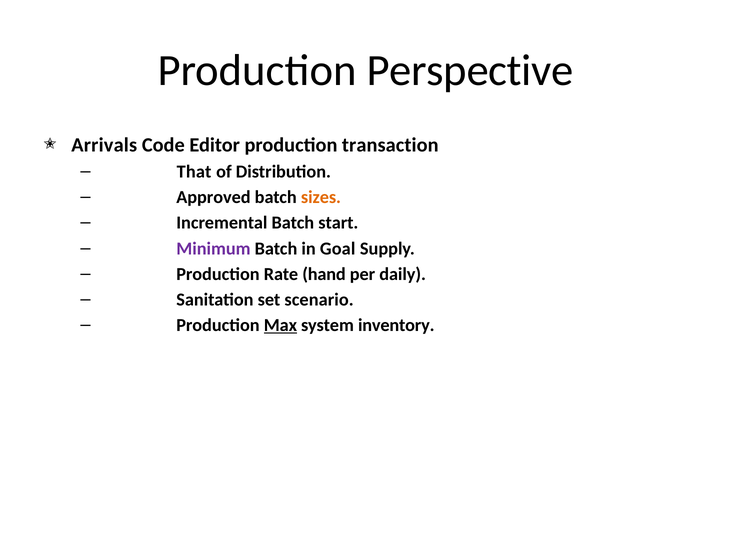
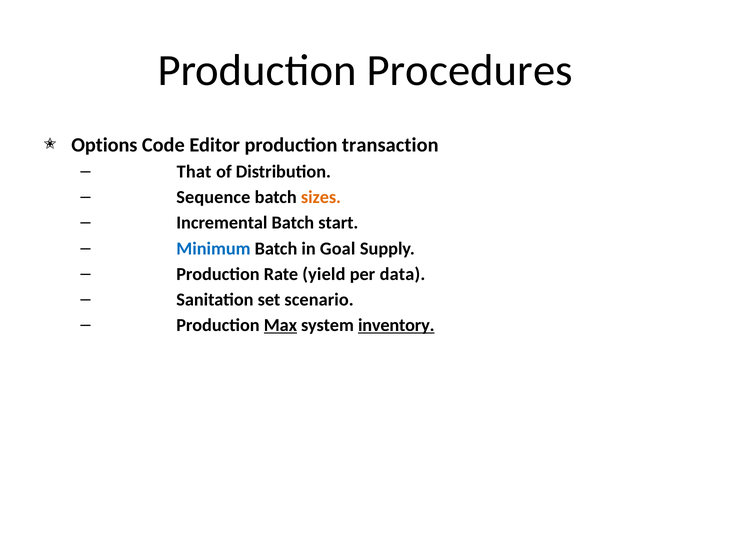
Perspective: Perspective -> Procedures (470, 71)
Arrivals: Arrivals -> Options (104, 145)
Approved: Approved -> Sequence (213, 197)
Minimum colour: purple -> blue (213, 249)
hand: hand -> yield (324, 274)
daily: daily -> data (402, 274)
inventory underline: none -> present (396, 325)
